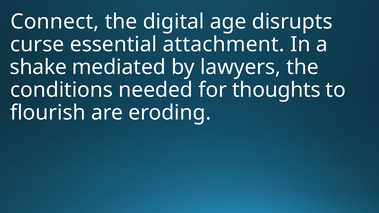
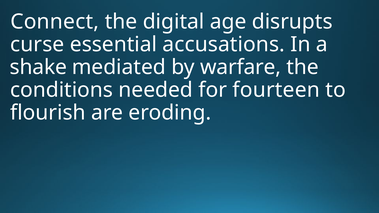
attachment: attachment -> accusations (224, 45)
lawyers: lawyers -> warfare (241, 67)
thoughts: thoughts -> fourteen (276, 90)
